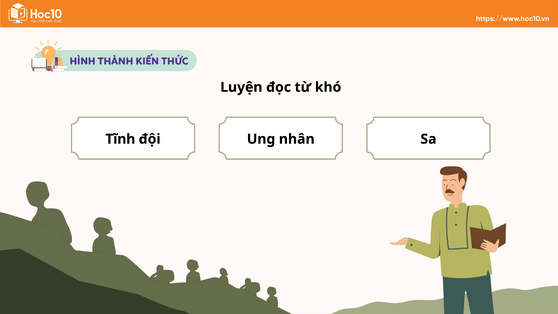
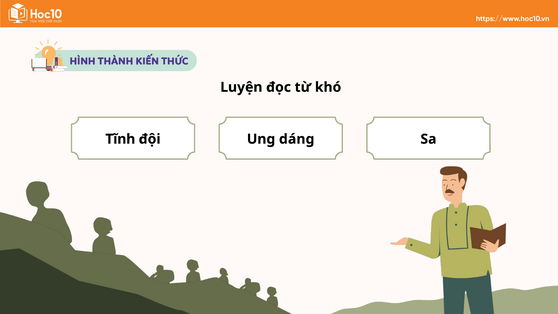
nhân: nhân -> dáng (297, 139)
